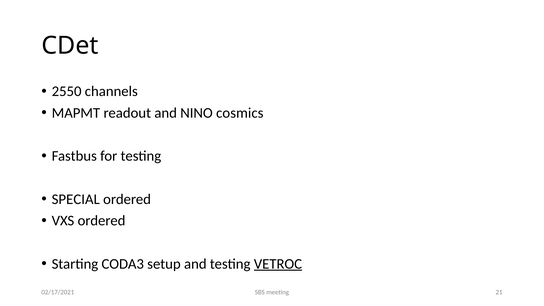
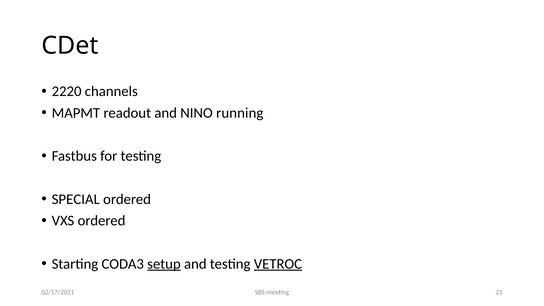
2550: 2550 -> 2220 (67, 91)
cosmics: cosmics -> running (240, 113)
setup underline: none -> present (164, 264)
